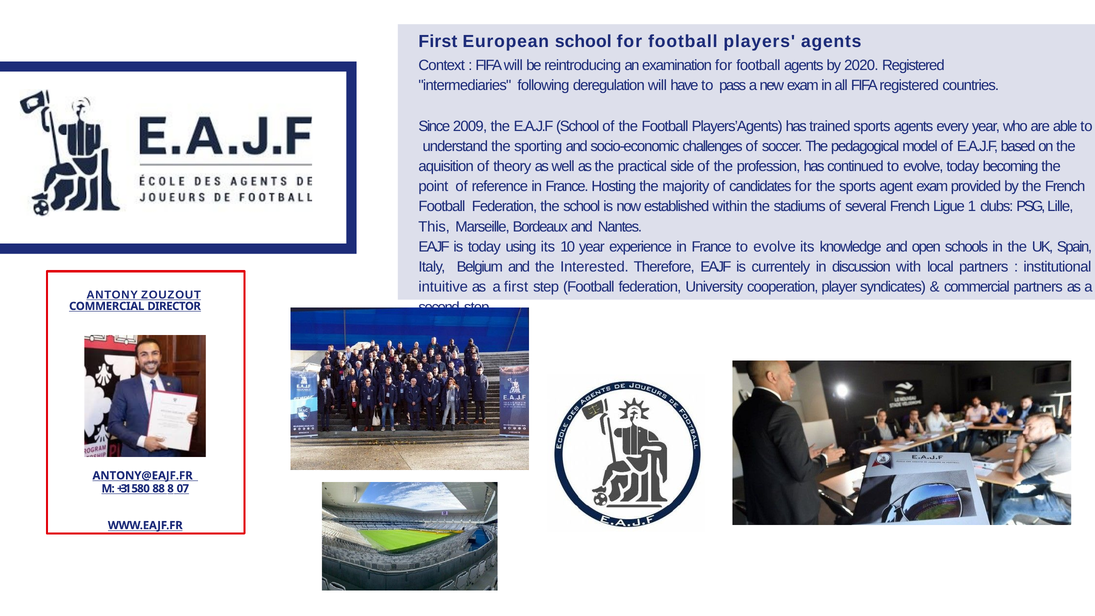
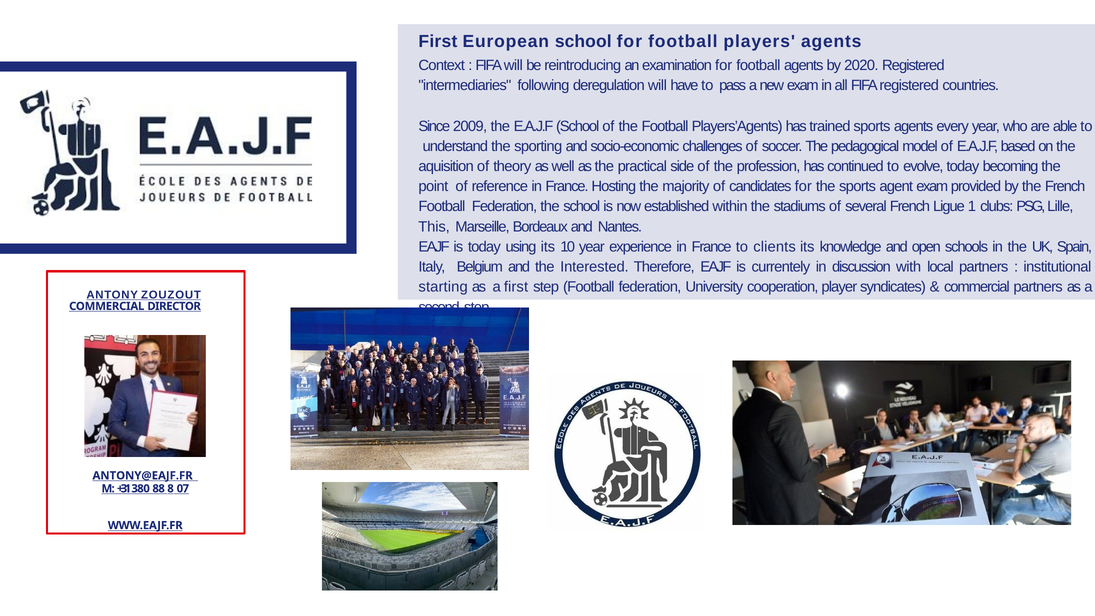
France to evolve: evolve -> clients (775, 247)
intuitive: intuitive -> starting (443, 287)
5: 5 -> 3 (135, 489)
